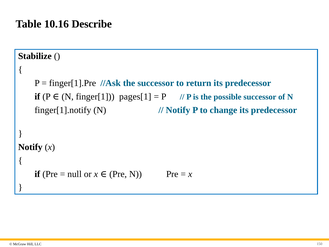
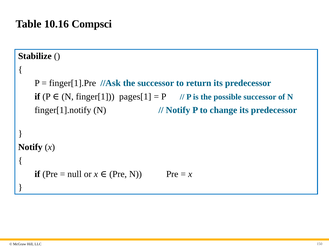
Describe: Describe -> Compsci (92, 24)
